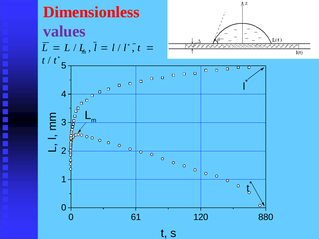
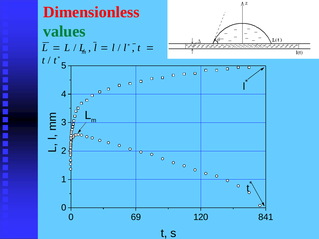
values colour: purple -> green (64, 31)
61: 61 -> 69 (136, 217)
880: 880 -> 841 (266, 217)
